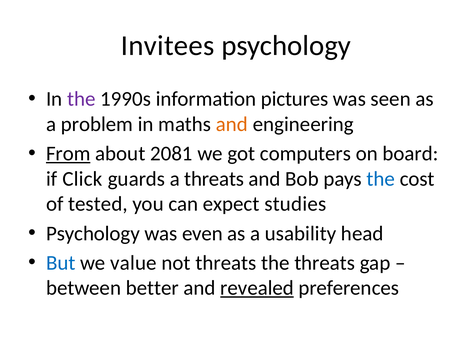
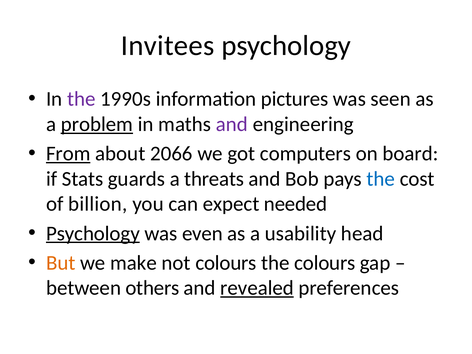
problem underline: none -> present (97, 124)
and colour: orange -> purple (232, 124)
2081: 2081 -> 2066 (171, 154)
Click: Click -> Stats (83, 179)
tested: tested -> billion (98, 204)
studies: studies -> needed (296, 204)
Psychology underline: none -> present (93, 233)
But colour: blue -> orange (61, 263)
value: value -> make (134, 263)
not threats: threats -> colours (226, 263)
the threats: threats -> colours (325, 263)
better: better -> others (152, 288)
